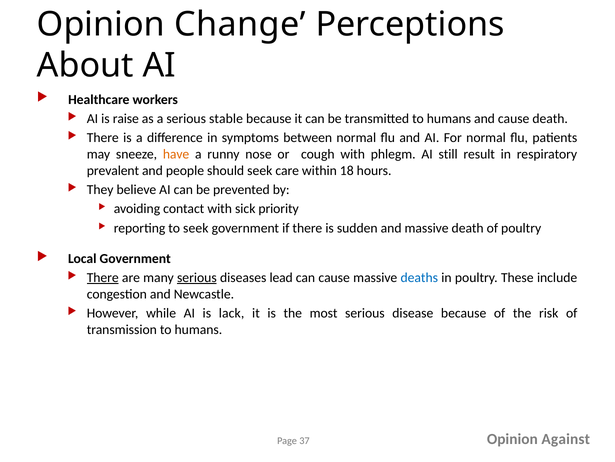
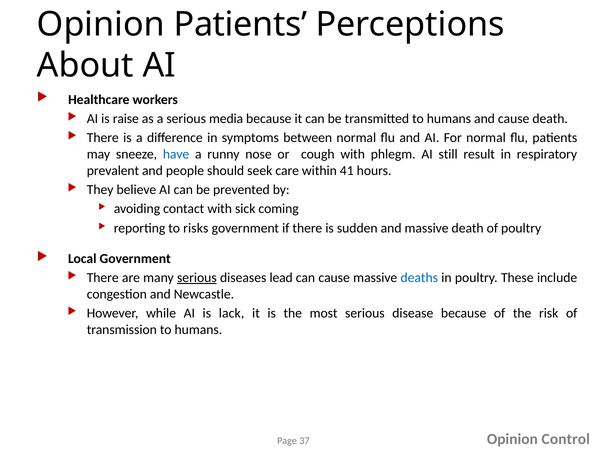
Opinion Change: Change -> Patients (240, 24)
stable: stable -> media (226, 118)
have colour: orange -> blue (176, 154)
18: 18 -> 41 (347, 170)
priority: priority -> coming (279, 209)
to seek: seek -> risks (196, 228)
There underline: present -> none (103, 277)
Against: Against -> Control (566, 439)
